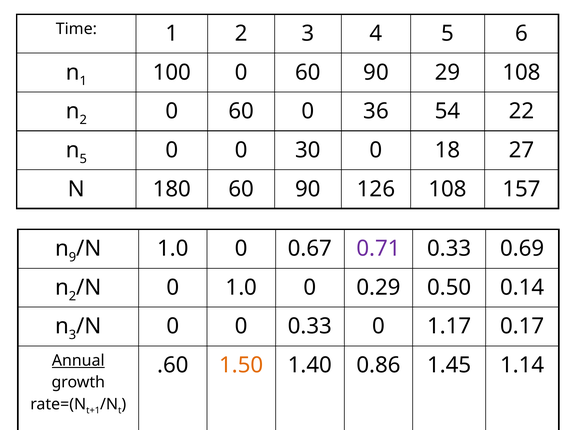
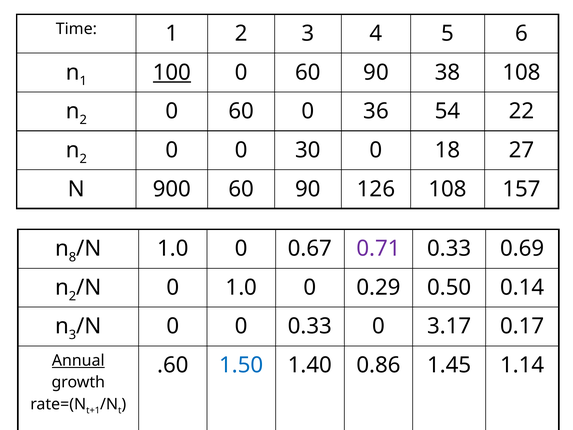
100 underline: none -> present (172, 72)
29: 29 -> 38 (448, 72)
5: 5 -> 2 (83, 159)
180: 180 -> 900 (172, 189)
9: 9 -> 8 (73, 257)
1.17: 1.17 -> 3.17 (449, 326)
1.50 colour: orange -> blue (241, 365)
